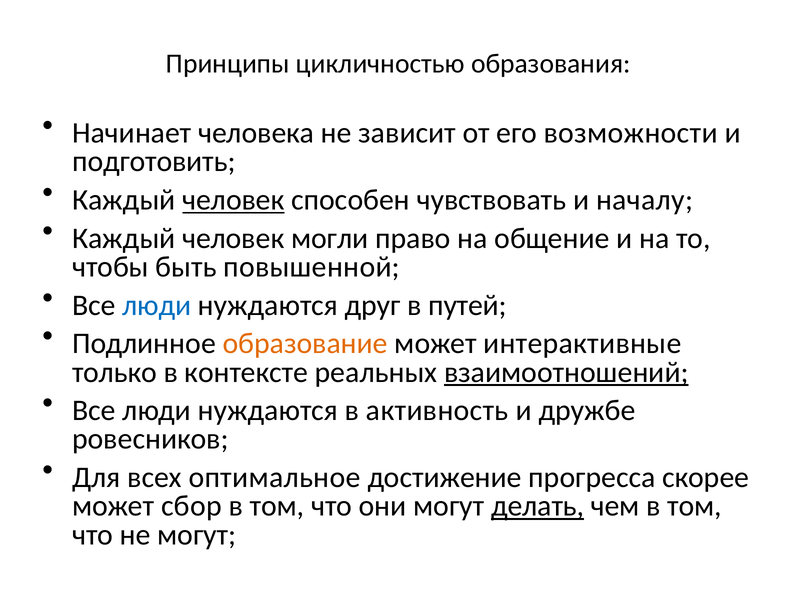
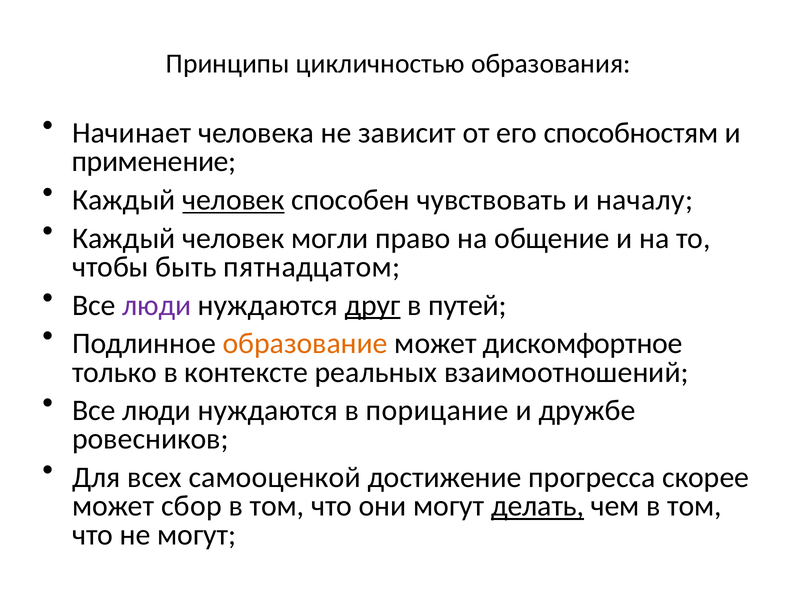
возможности: возможности -> способностям (631, 133)
подготовить: подготовить -> применение (154, 162)
повышенной: повышенной -> пятнадцатом (312, 267)
люди colour: blue -> purple (157, 305)
друг underline: none -> present (373, 305)
интерактивные: интерактивные -> дискомфортное (583, 344)
взаимоотношений underline: present -> none (566, 372)
активность: активность -> порицание (437, 411)
оптимальное: оптимальное -> самооценкой (275, 478)
